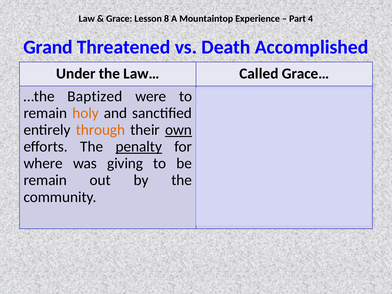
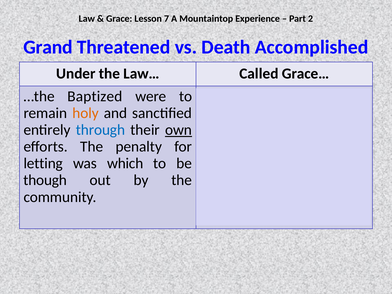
8: 8 -> 7 (166, 19)
4: 4 -> 2 (311, 19)
through colour: orange -> blue (100, 130)
penalty underline: present -> none (139, 147)
where: where -> letting (43, 163)
was giving: giving -> which (125, 163)
remain: remain -> though (45, 180)
